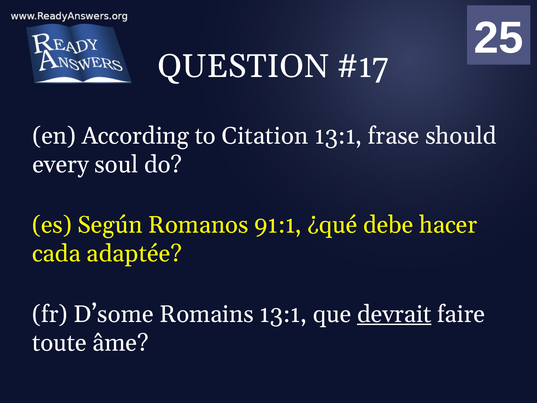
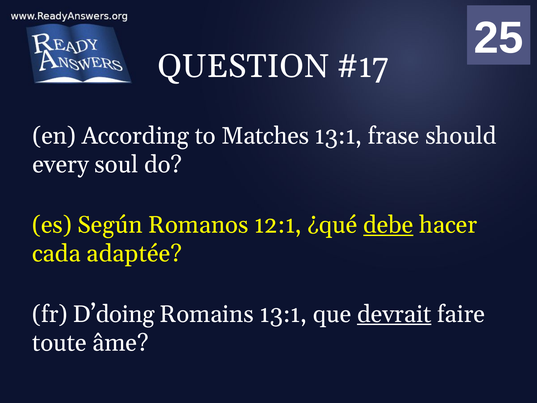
Citation: Citation -> Matches (265, 136)
91:1: 91:1 -> 12:1 (278, 225)
debe underline: none -> present (388, 225)
D’some: D’some -> D’doing (114, 314)
